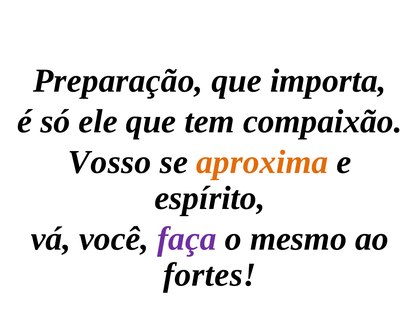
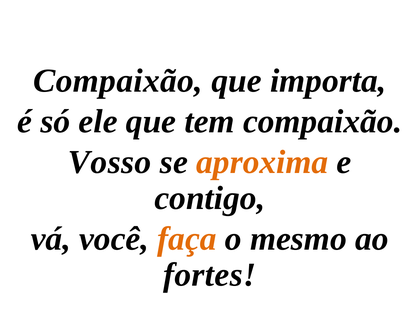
Preparação: Preparação -> Compaixão (118, 81)
espírito: espírito -> contigo (210, 198)
faça colour: purple -> orange (187, 239)
